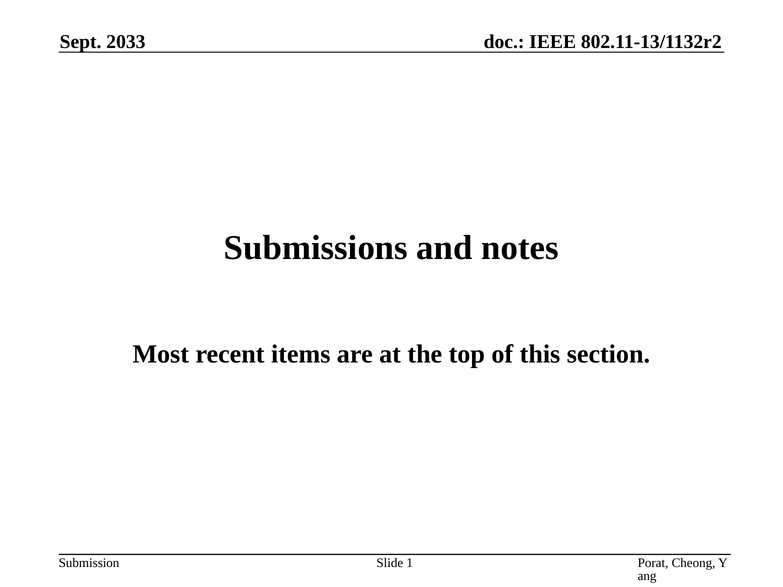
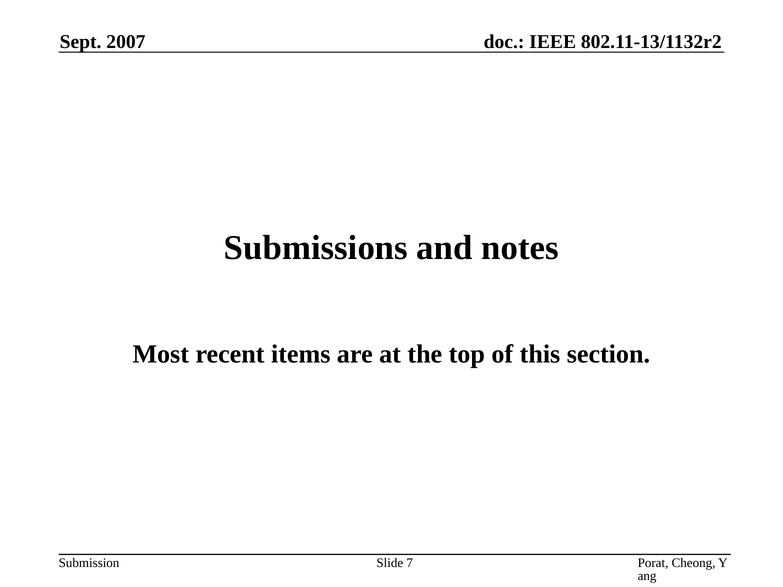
2033: 2033 -> 2007 (126, 42)
1: 1 -> 7 (410, 563)
